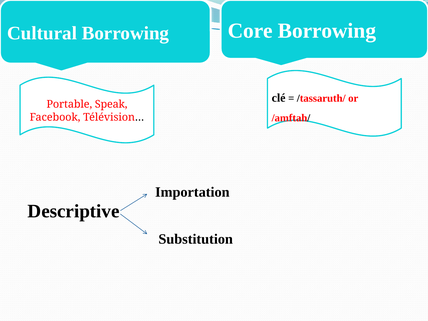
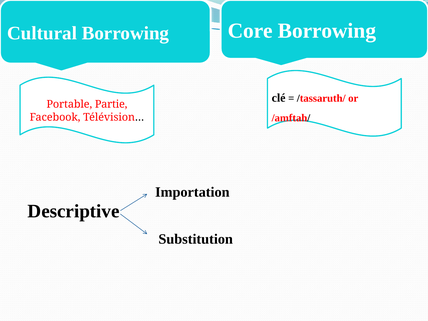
Speak: Speak -> Partie (111, 104)
